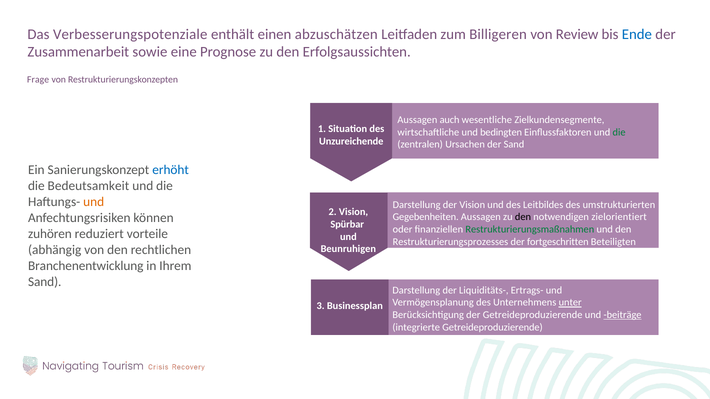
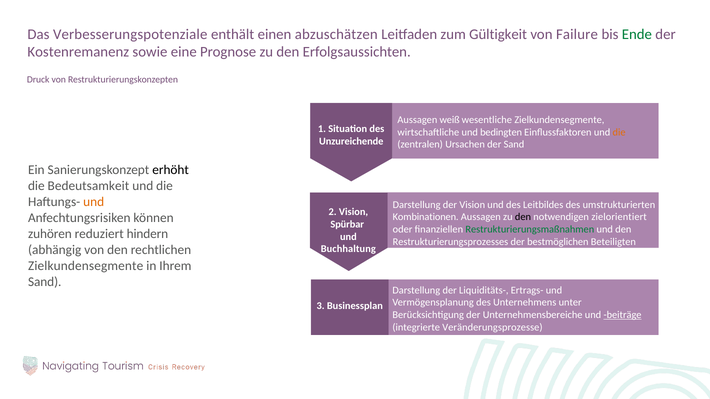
Billigeren: Billigeren -> Gültigkeit (498, 34)
Review: Review -> Failure (577, 34)
Ende colour: blue -> green (637, 34)
Zusammenarbeit: Zusammenarbeit -> Kostenremanenz (78, 52)
Frage: Frage -> Druck (38, 80)
auch: auch -> weiß (450, 120)
die colour: green -> orange (619, 132)
erhöht colour: blue -> black (171, 170)
Gegebenheiten: Gegebenheiten -> Kombinationen (426, 217)
vorteile: vorteile -> hindern (147, 234)
fortgeschritten: fortgeschritten -> bestmöglichen (558, 242)
Beunruhigen: Beunruhigen -> Buchhaltung (348, 249)
Branchenentwicklung: Branchenentwicklung -> Zielkundensegmente (86, 266)
unter underline: present -> none (570, 303)
der Getreideproduzierende: Getreideproduzierende -> Unternehmensbereiche (533, 315)
integrierte Getreideproduzierende: Getreideproduzierende -> Veränderungsprozesse (492, 328)
